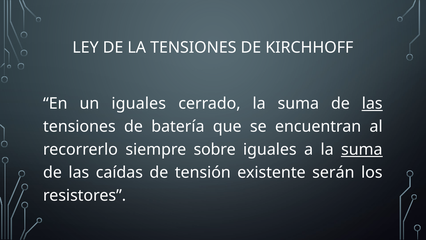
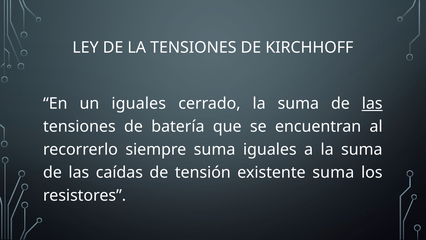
siempre sobre: sobre -> suma (215, 149)
suma underline: present -> none (362, 149)
existente serán: serán -> suma (333, 172)
